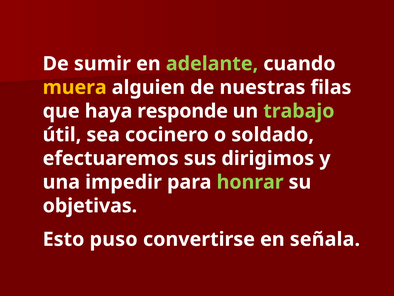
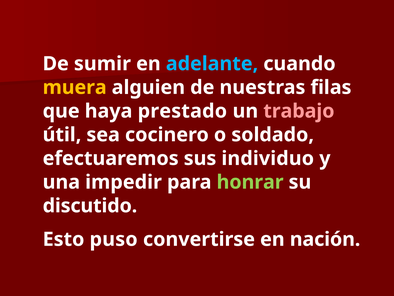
adelante colour: light green -> light blue (212, 64)
responde: responde -> prestado (182, 111)
trabajo colour: light green -> pink (299, 111)
dirigimos: dirigimos -> individuo (268, 158)
objetivas: objetivas -> discutido (90, 205)
señala: señala -> nación (325, 239)
